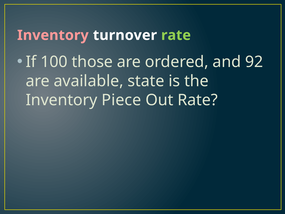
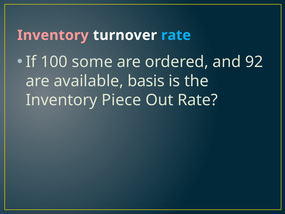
rate colour: light green -> light blue (176, 35)
those: those -> some (92, 62)
state: state -> basis (146, 81)
